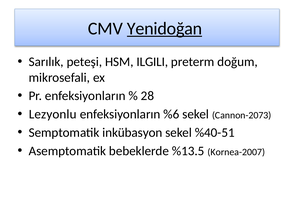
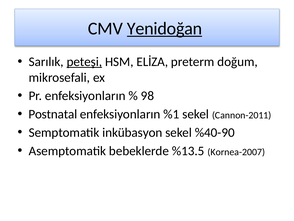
peteşi underline: none -> present (84, 62)
ILGILI: ILGILI -> ELİZA (152, 62)
28: 28 -> 98 (147, 96)
Lezyonlu: Lezyonlu -> Postnatal (53, 114)
%6: %6 -> %1 (171, 114)
Cannon-2073: Cannon-2073 -> Cannon-2011 (242, 115)
%40-51: %40-51 -> %40-90 (215, 132)
